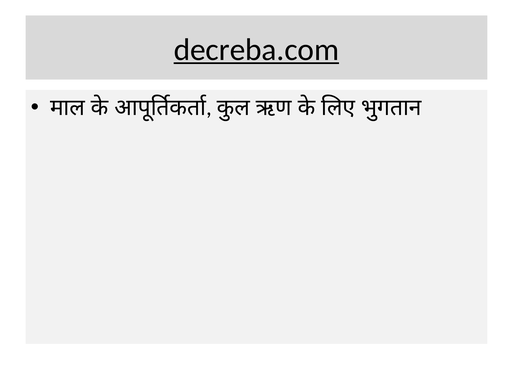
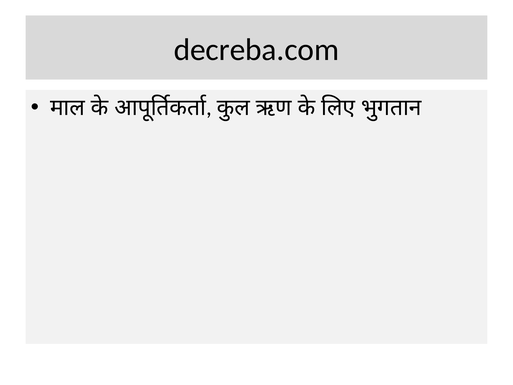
decreba.com underline: present -> none (256, 50)
